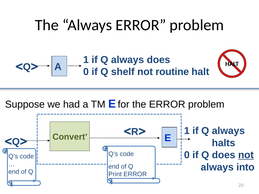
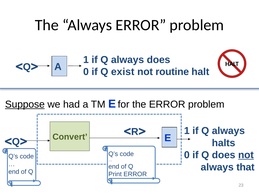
shelf: shelf -> exist (123, 72)
Suppose underline: none -> present (25, 104)
into: into -> that (245, 167)
